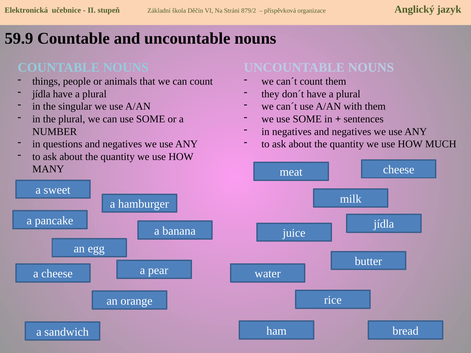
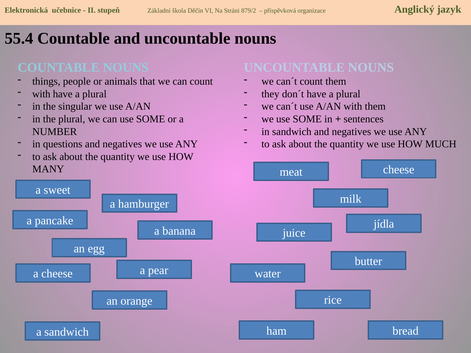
59.9: 59.9 -> 55.4 (19, 39)
jídla: jídla -> with (41, 94)
in negatives: negatives -> sandwich (292, 132)
